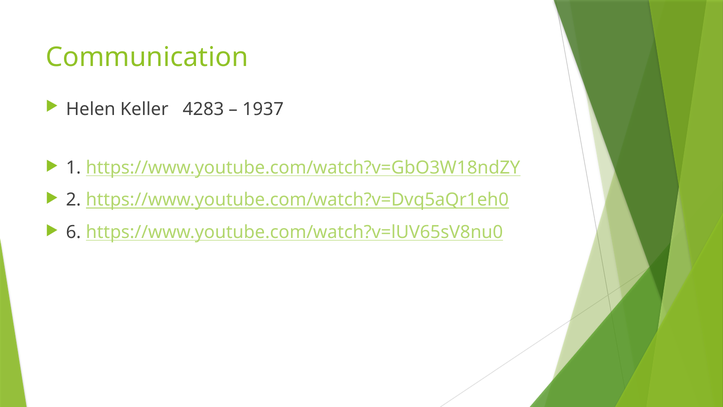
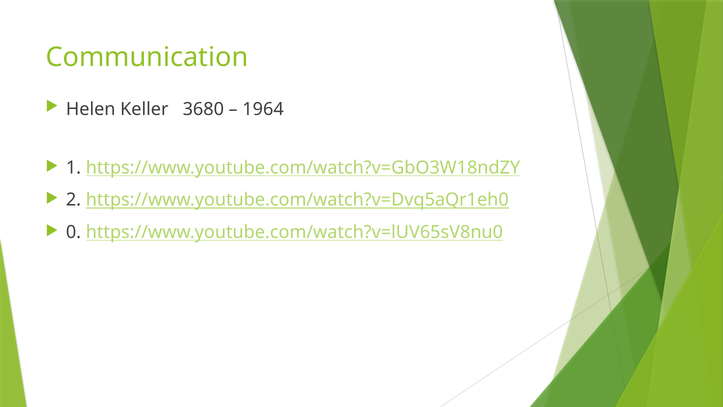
4283: 4283 -> 3680 (203, 109)
1937: 1937 -> 1964 (263, 109)
6: 6 -> 0 (74, 232)
